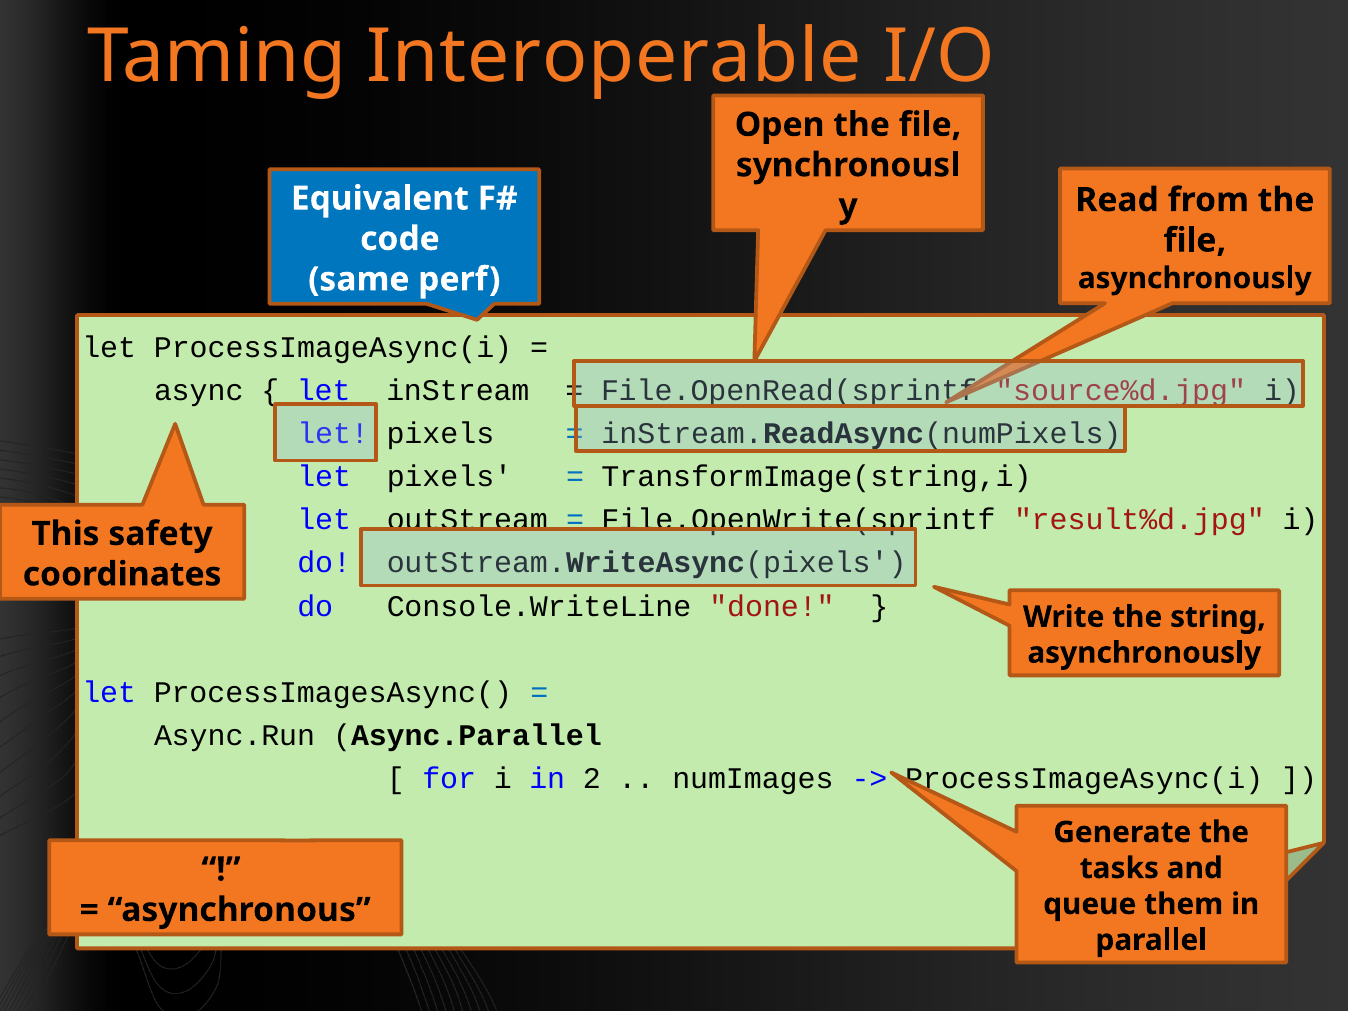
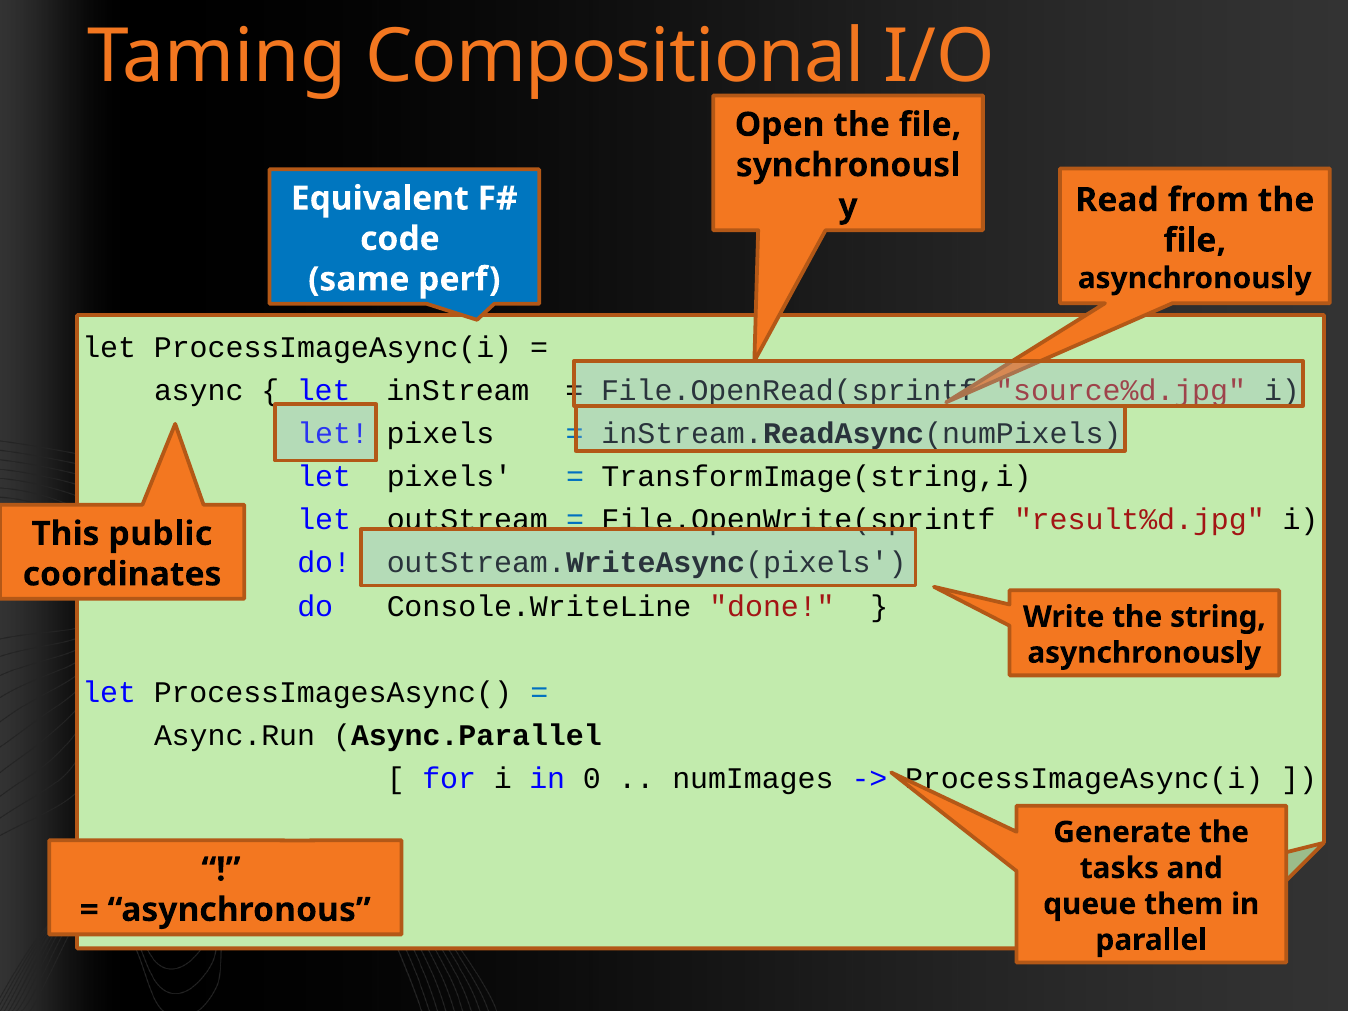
Interoperable: Interoperable -> Compositional (615, 57)
safety: safety -> public (160, 534)
2: 2 -> 0 (592, 779)
